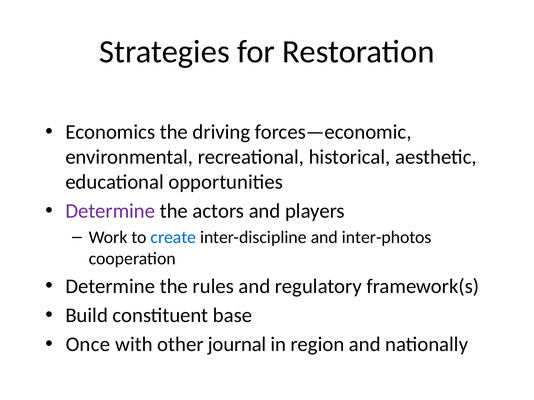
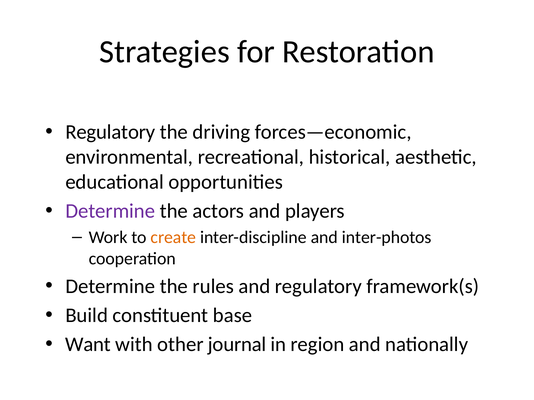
Economics: Economics -> Regulatory (110, 132)
create colour: blue -> orange (173, 238)
Once: Once -> Want (88, 345)
